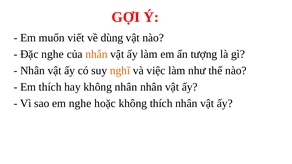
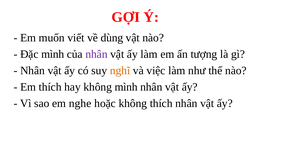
Đặc nghe: nghe -> mình (53, 54)
nhân colour: orange -> purple (96, 54)
không nhân: nhân -> mình (126, 87)
